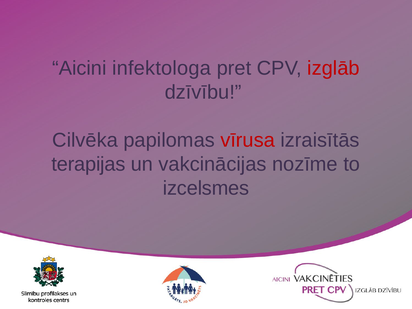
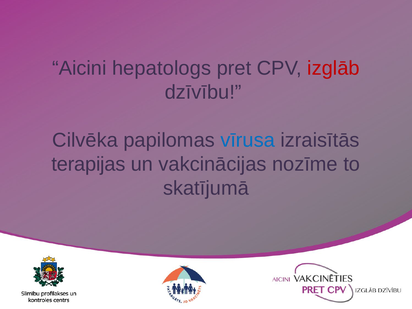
infektologa: infektologa -> hepatologs (162, 68)
vīrusa colour: red -> blue (248, 140)
izcelsmes: izcelsmes -> skatījumā (206, 188)
